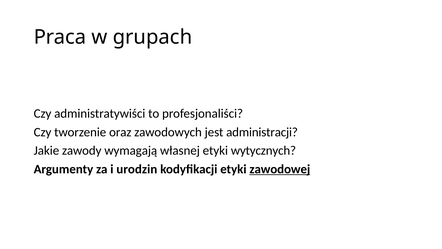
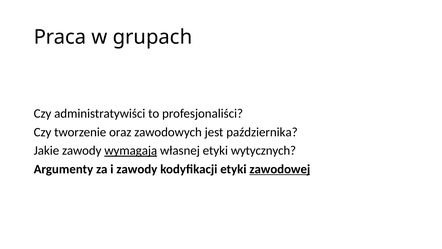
administracji: administracji -> października (262, 132)
wymagają underline: none -> present (131, 150)
i urodzin: urodzin -> zawody (137, 169)
